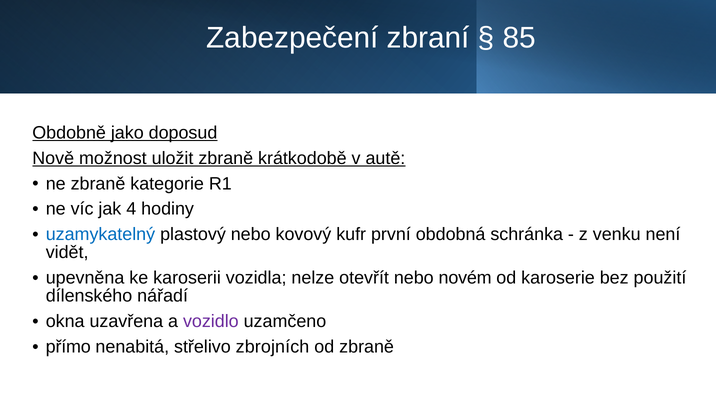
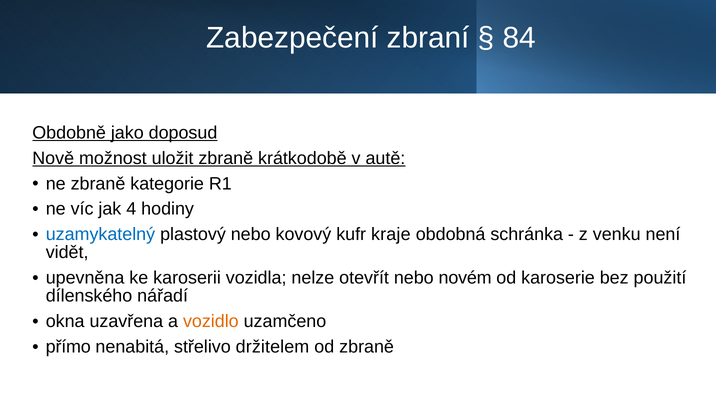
85: 85 -> 84 (519, 38)
první: první -> kraje (391, 234)
vozidlo colour: purple -> orange (211, 321)
zbrojních: zbrojních -> držitelem (273, 347)
